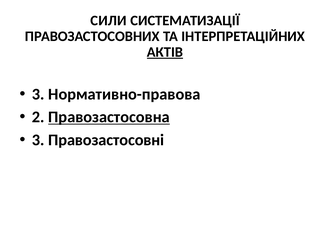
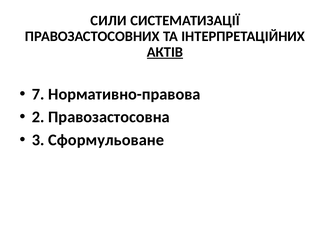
3: 3 -> 7 (38, 94)
Правозастосовна underline: present -> none (109, 117)
Правозастосовні: Правозастосовні -> Сформульоване (106, 140)
